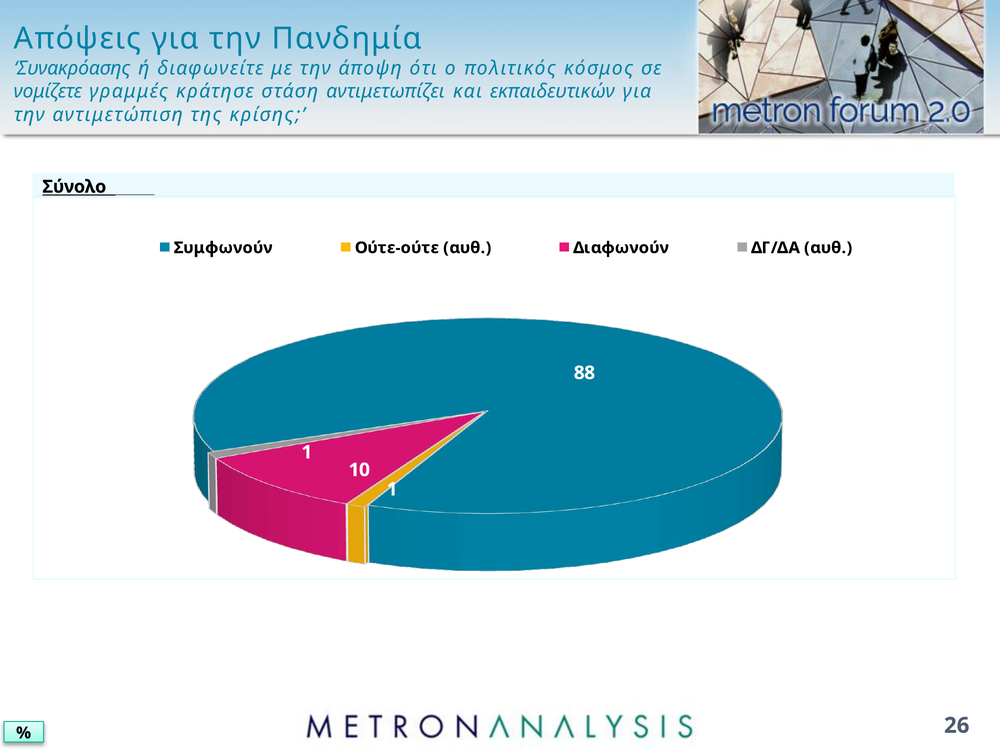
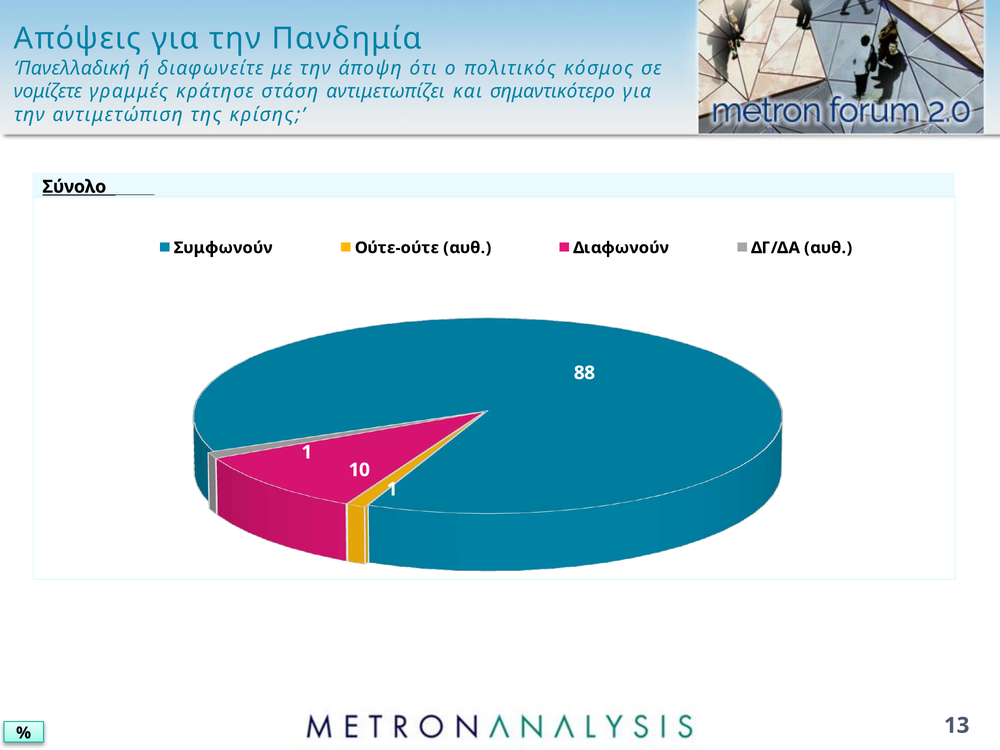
Συνακρόασης: Συνακρόασης -> Πανελλαδική (72, 68)
εκπαιδευτικών: εκπαιδευτικών -> σημαντικότερο (552, 91)
26: 26 -> 13 (957, 725)
